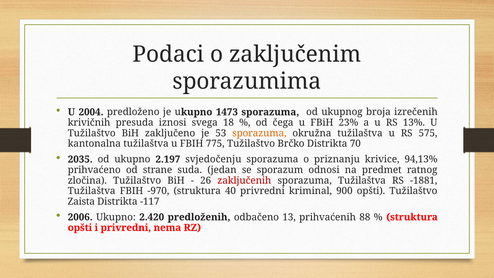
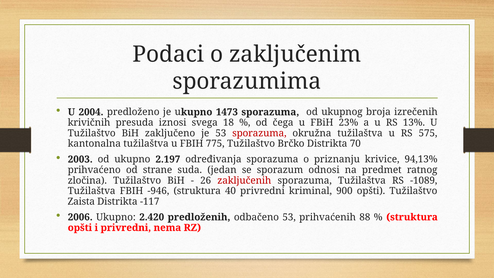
sporazuma colour: orange -> red (259, 133)
2035: 2035 -> 2003 (80, 159)
svjedočenju: svjedočenju -> određivanja (213, 159)
-1881: -1881 -> -1089 (424, 180)
-970: -970 -> -946 (158, 191)
odbačeno 13: 13 -> 53 (289, 217)
